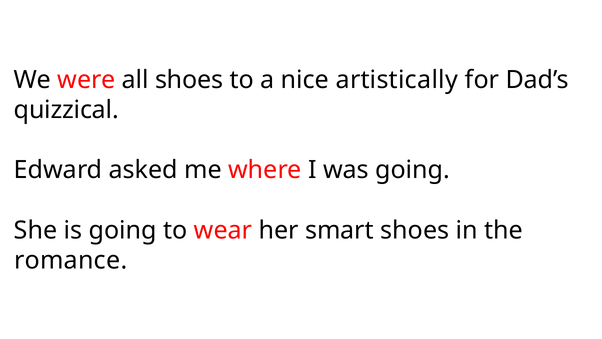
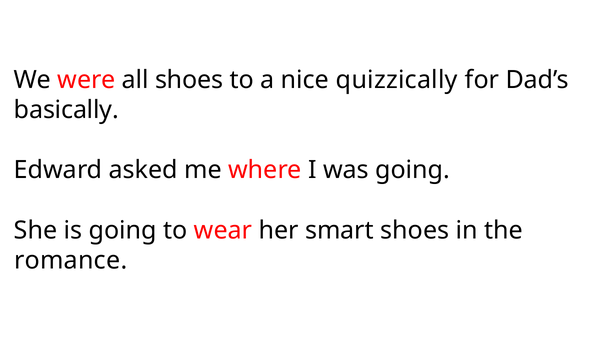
artistically: artistically -> quizzically (397, 80)
quizzical: quizzical -> basically (66, 110)
